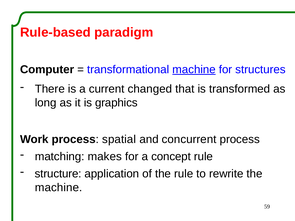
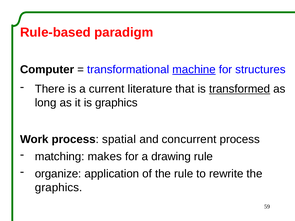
changed: changed -> literature (150, 89)
transformed underline: none -> present (240, 89)
concept: concept -> drawing (171, 157)
structure: structure -> organize (58, 174)
machine: machine -> graphics (59, 188)
